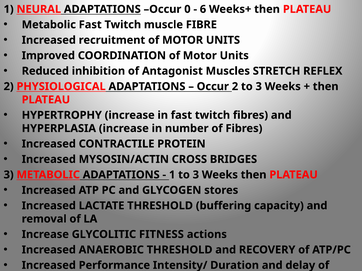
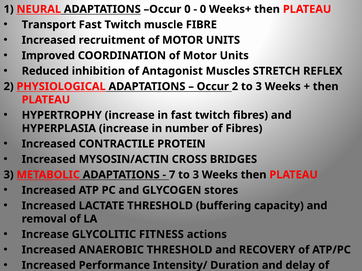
6: 6 -> 0 (203, 9)
Metabolic: Metabolic -> Transport (49, 25)
1: 1 -> 7 (172, 175)
